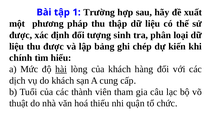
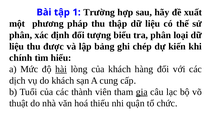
được: được -> phân (21, 35)
sinh: sinh -> biểu (122, 35)
gia underline: none -> present (142, 92)
